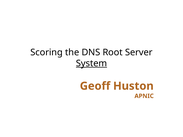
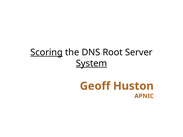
Scoring underline: none -> present (47, 52)
